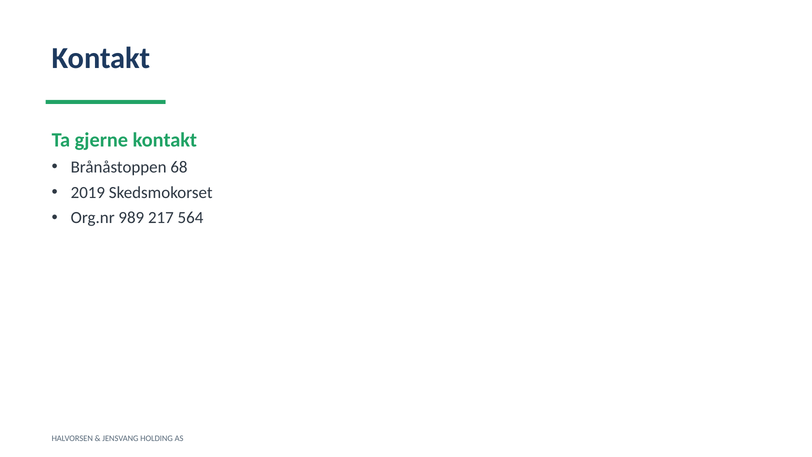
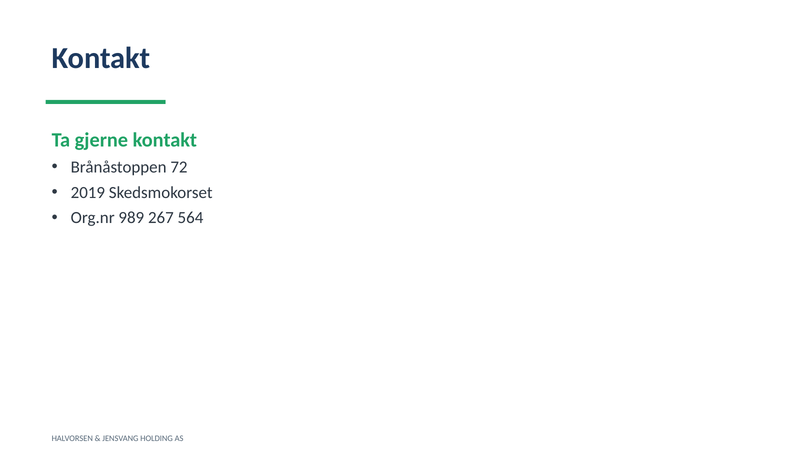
68: 68 -> 72 (179, 167)
217: 217 -> 267 (161, 218)
